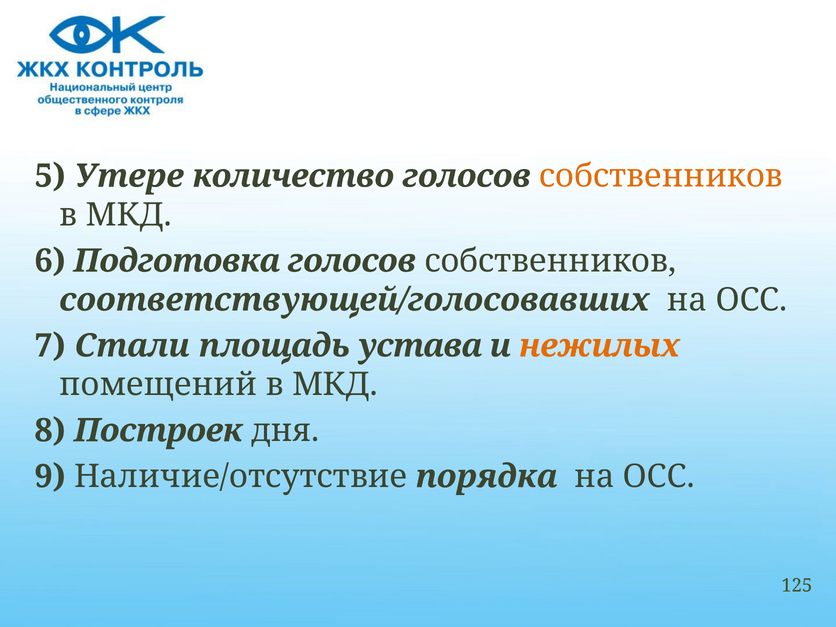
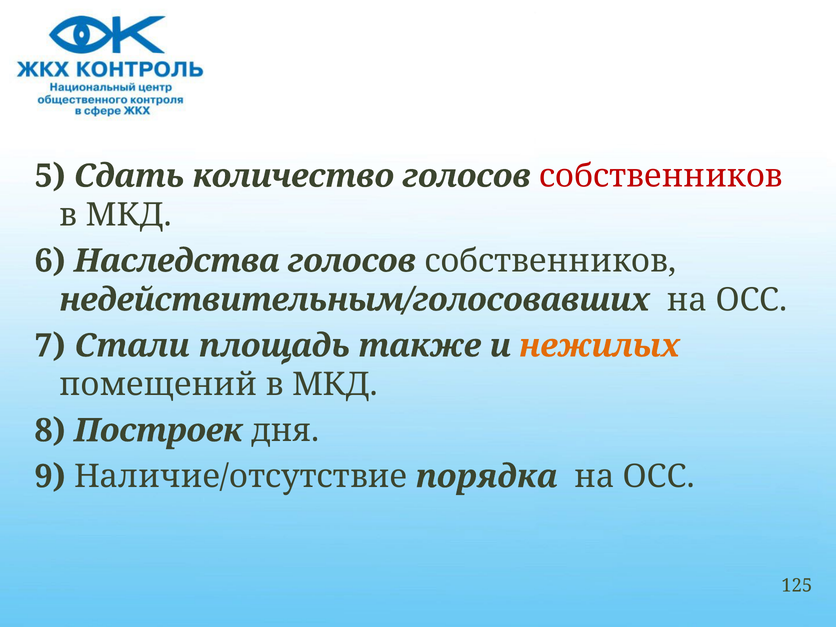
Утере: Утере -> Сдать (129, 176)
собственников colour: orange -> red (661, 176)
Подготовка: Подготовка -> Наследства (177, 261)
соответствующей/голосовавших: соответствующей/голосовавших -> недействительным/голосовавших (355, 300)
устава: устава -> также (420, 346)
